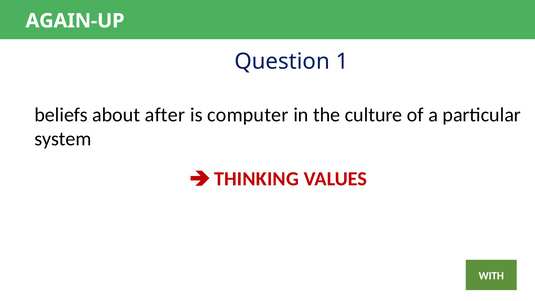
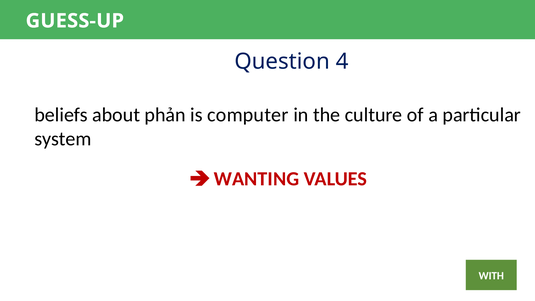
AGAIN-UP: AGAIN-UP -> GUESS-UP (75, 21)
1: 1 -> 4 (342, 62)
after: after -> phản (165, 115)
THINKING: THINKING -> WANTING (256, 179)
